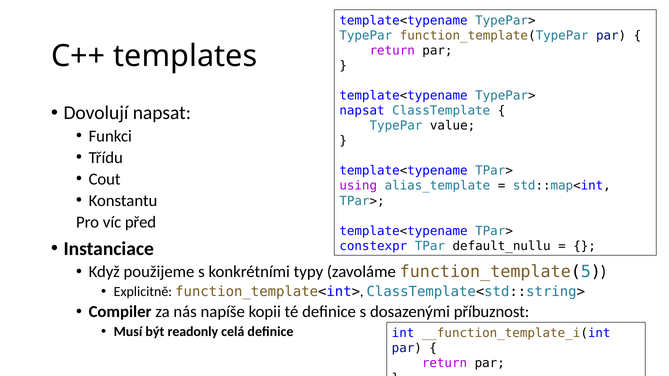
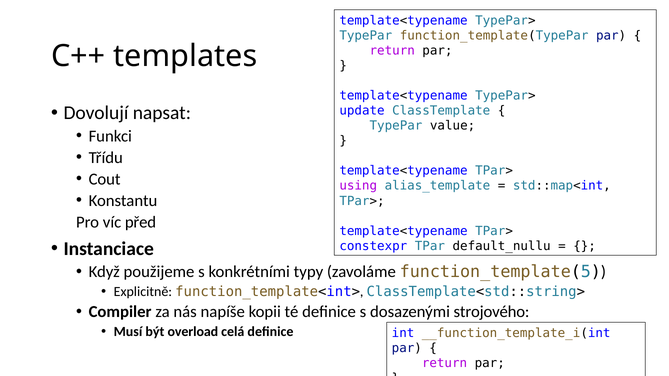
napsat: napsat -> update (362, 111)
příbuznost: příbuznost -> strojového (492, 312)
readonly: readonly -> overload (193, 332)
